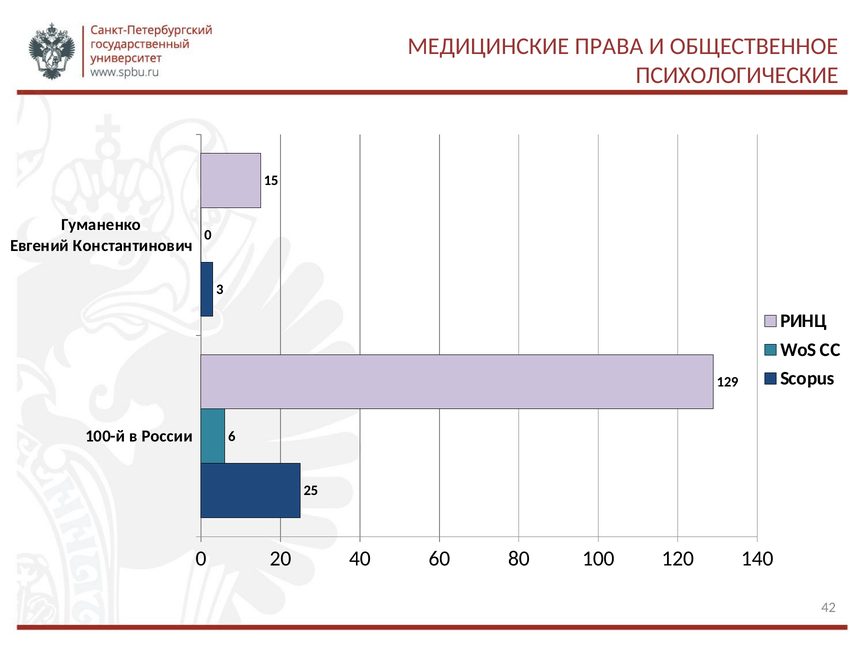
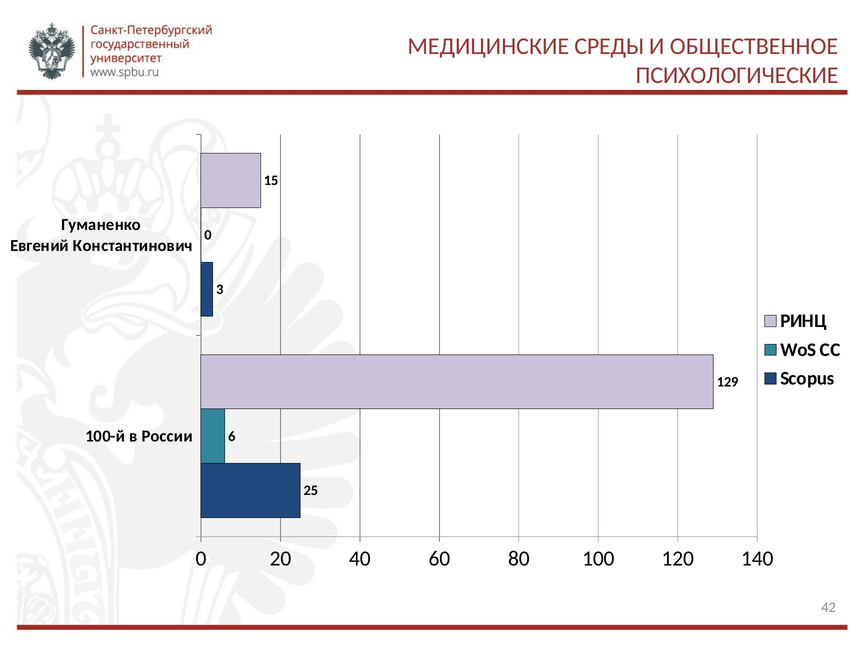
ПРАВА: ПРАВА -> СРЕДЫ (609, 47)
